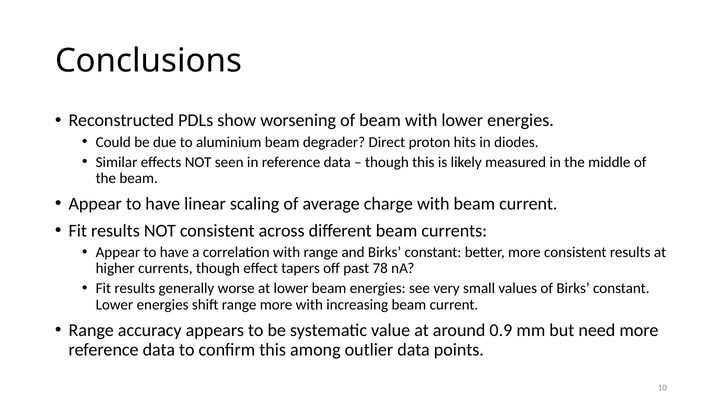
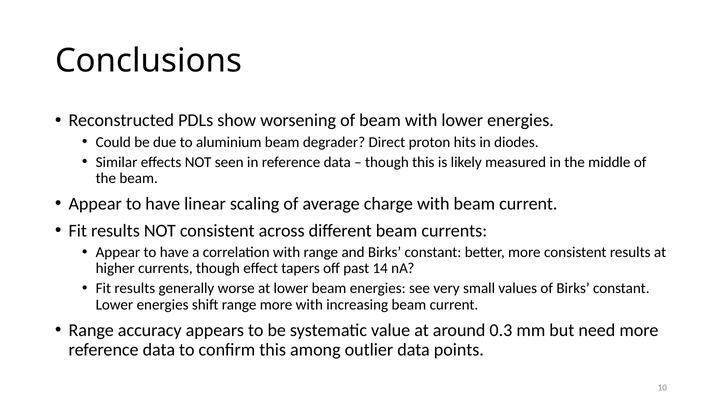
78: 78 -> 14 (380, 269)
0.9: 0.9 -> 0.3 (501, 330)
